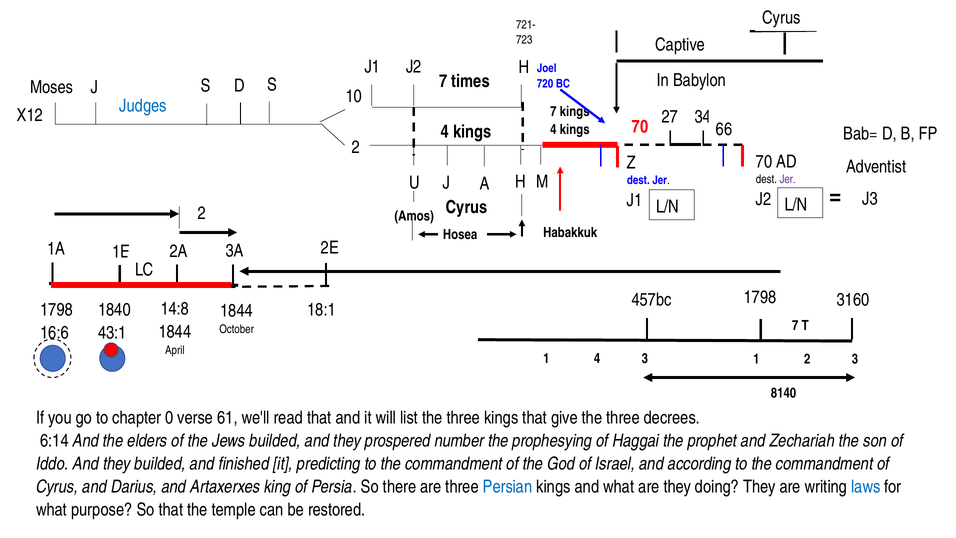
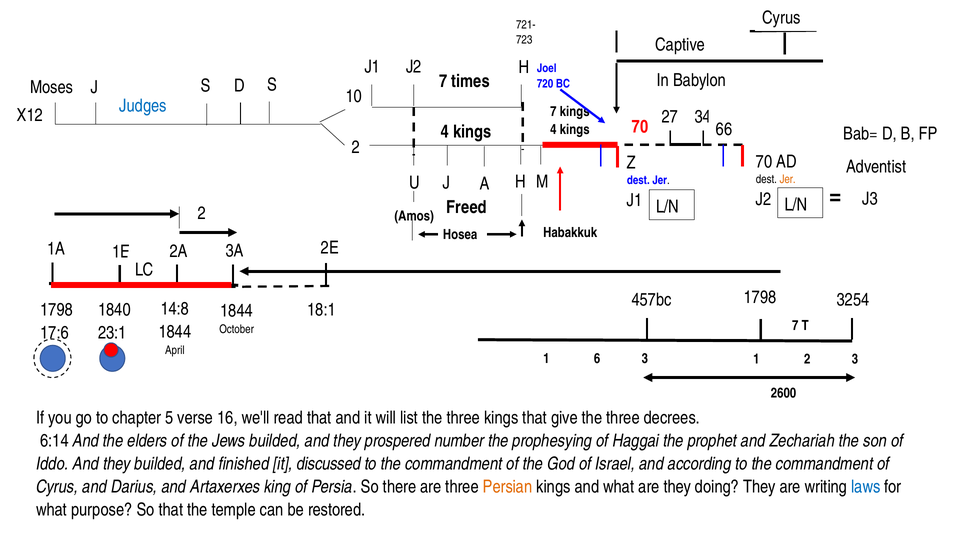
Jer colour: purple -> orange (788, 179)
Cyrus: Cyrus -> Freed (467, 207)
3160: 3160 -> 3254 (853, 300)
16:6: 16:6 -> 17:6 (55, 333)
43:1: 43:1 -> 23:1 (112, 333)
1 4: 4 -> 6 (597, 358)
8140: 8140 -> 2600 (784, 393)
0: 0 -> 5 (169, 418)
61: 61 -> 16 (227, 418)
predicting: predicting -> discussed (329, 464)
Persian colour: blue -> orange (508, 487)
